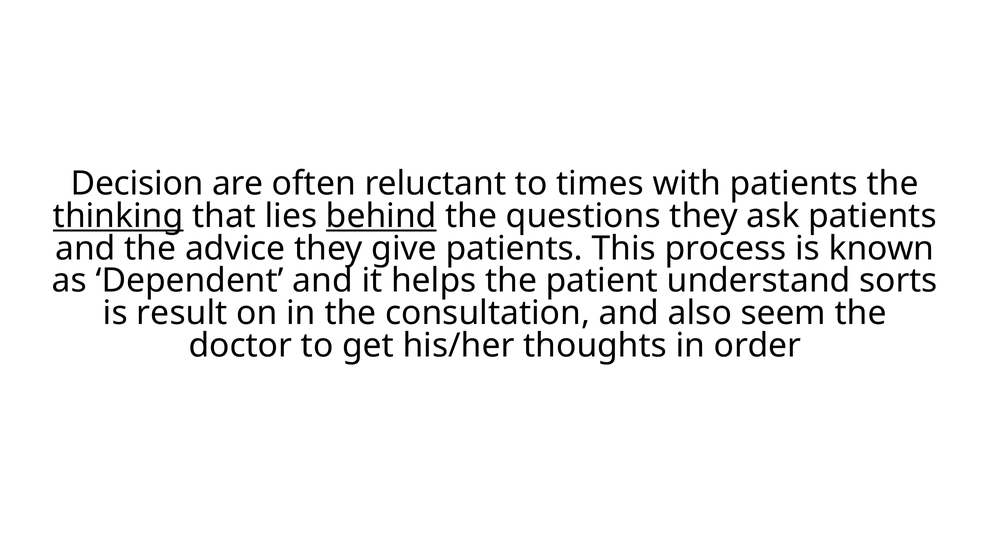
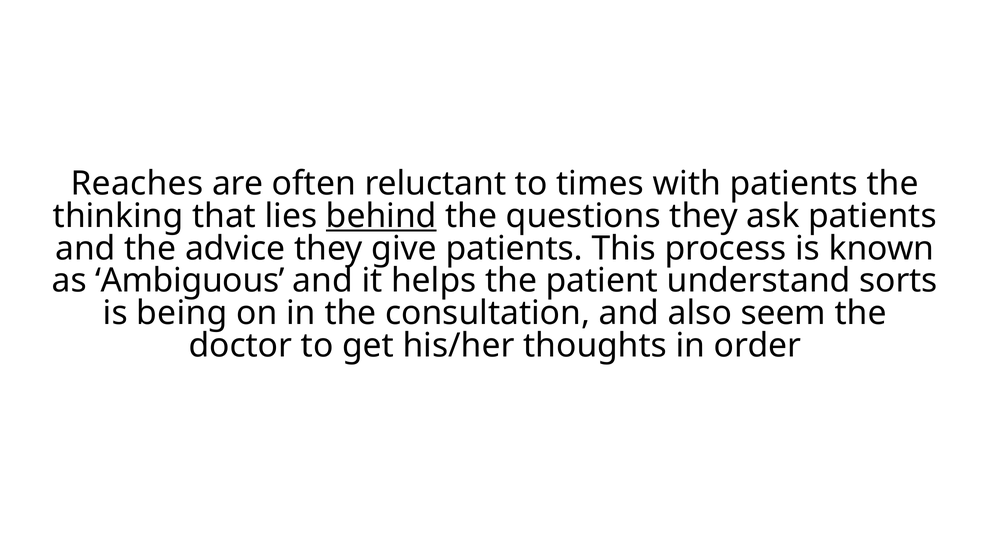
Decision: Decision -> Reaches (137, 184)
thinking underline: present -> none (118, 216)
Dependent: Dependent -> Ambiguous (190, 281)
result: result -> being (182, 313)
